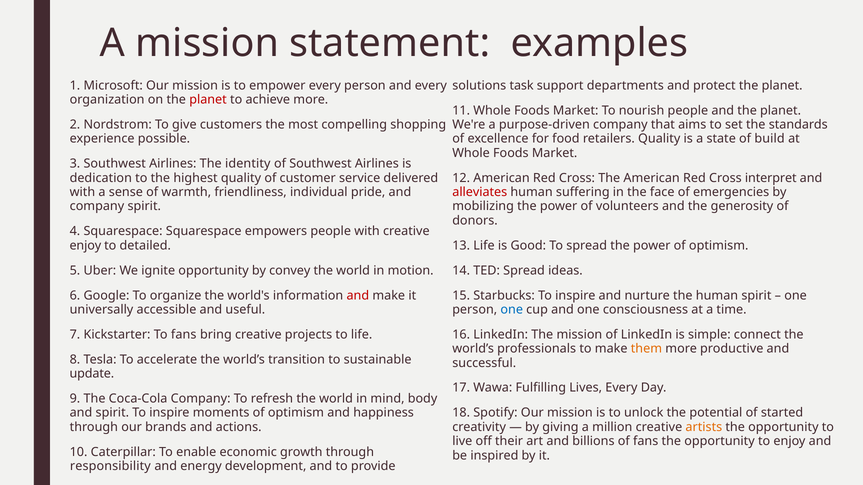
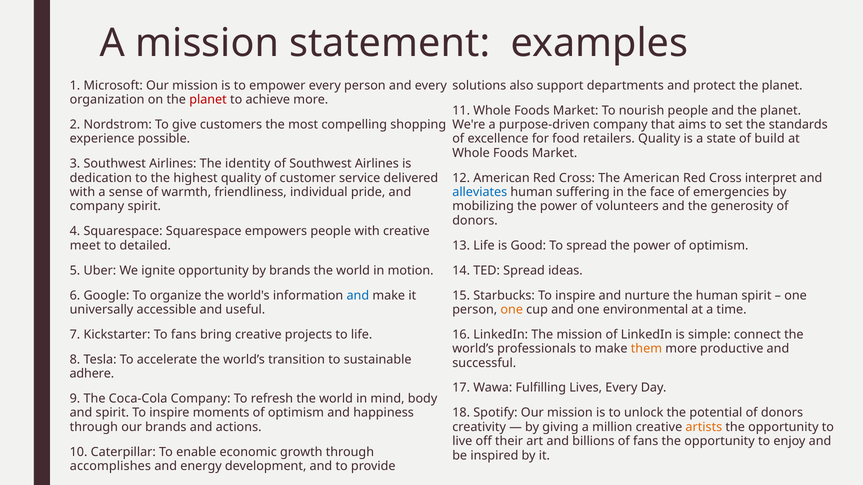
task: task -> also (522, 85)
alleviates colour: red -> blue (480, 192)
enjoy: enjoy -> meet (85, 246)
by convey: convey -> brands (290, 271)
and colour: red -> blue (358, 296)
one colour: blue -> orange (512, 310)
consciousness: consciousness -> environmental (646, 310)
update: update -> adhere (92, 374)
potential of started: started -> donors (782, 413)
responsibility: responsibility -> accomplishes (110, 467)
